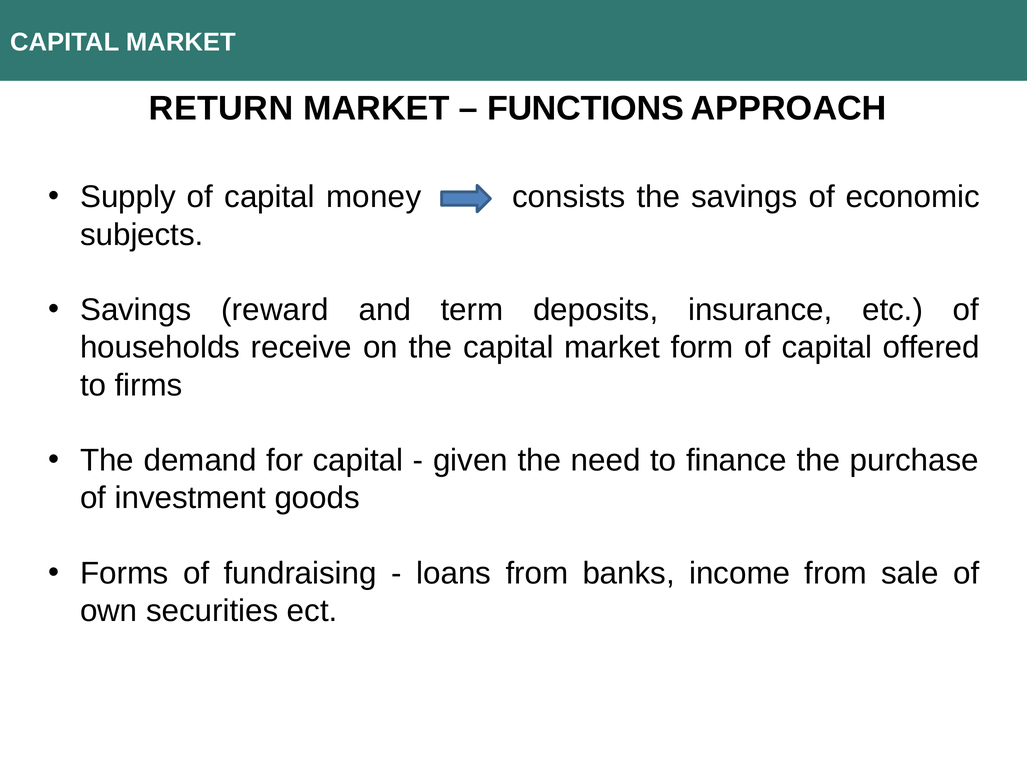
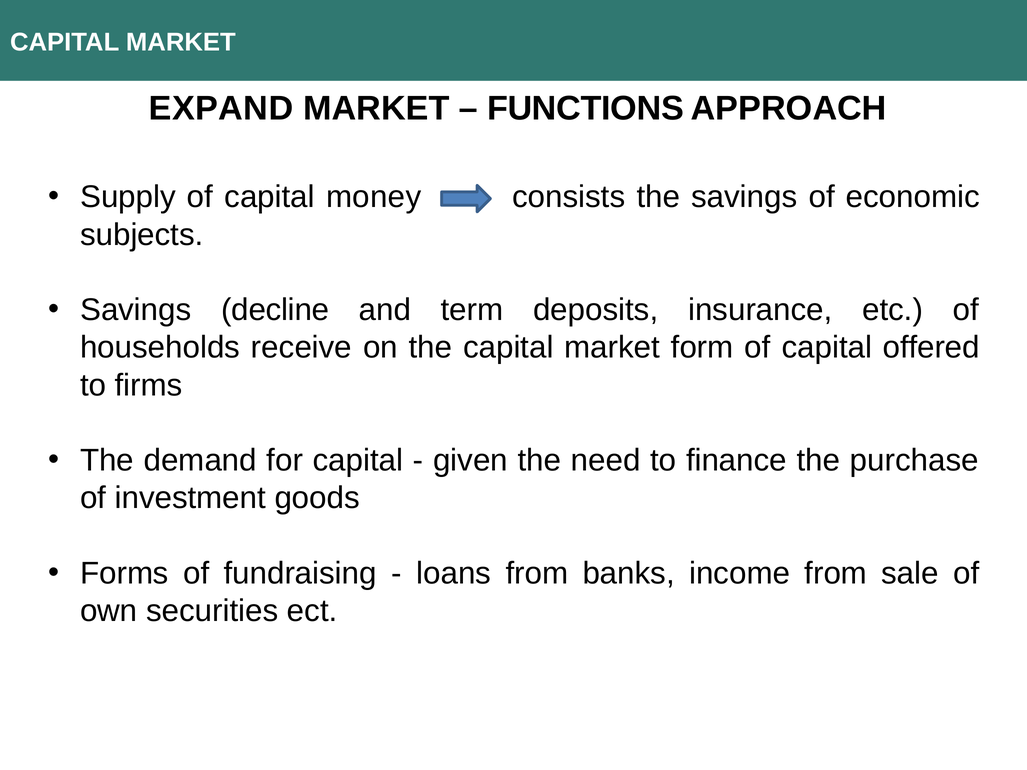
RETURN: RETURN -> EXPAND (221, 109)
reward: reward -> decline (275, 310)
